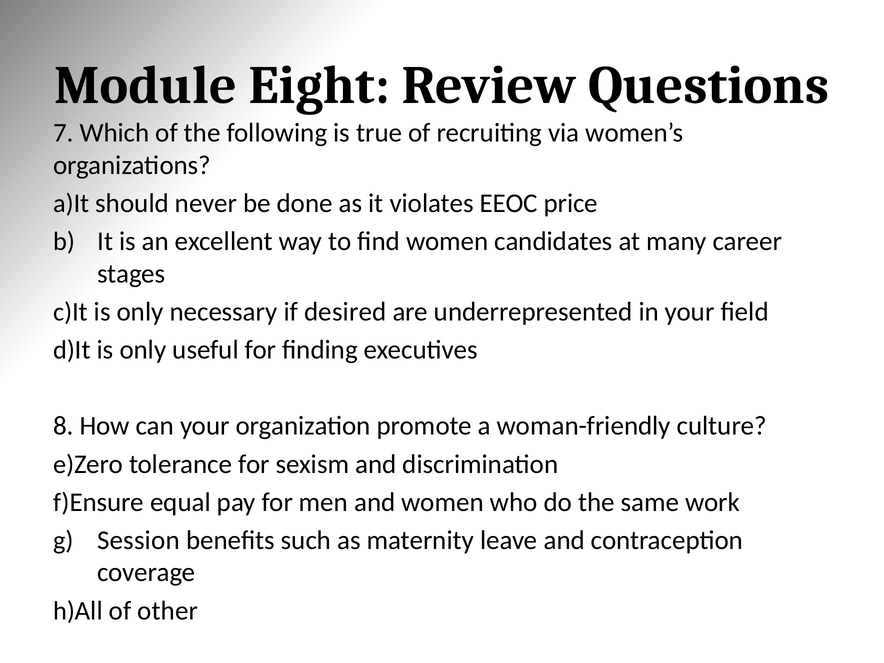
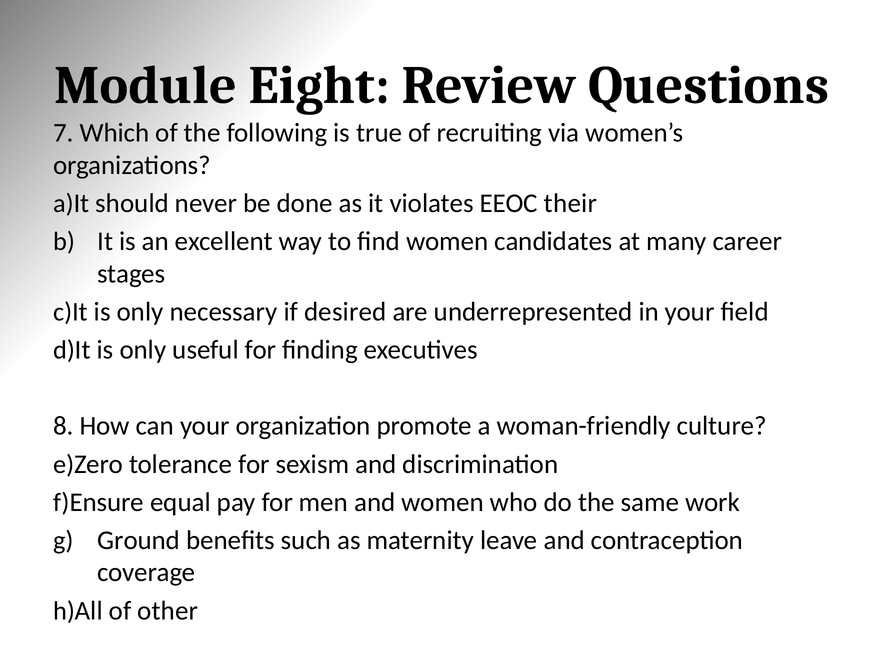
price: price -> their (571, 203)
Session: Session -> Ground (139, 540)
